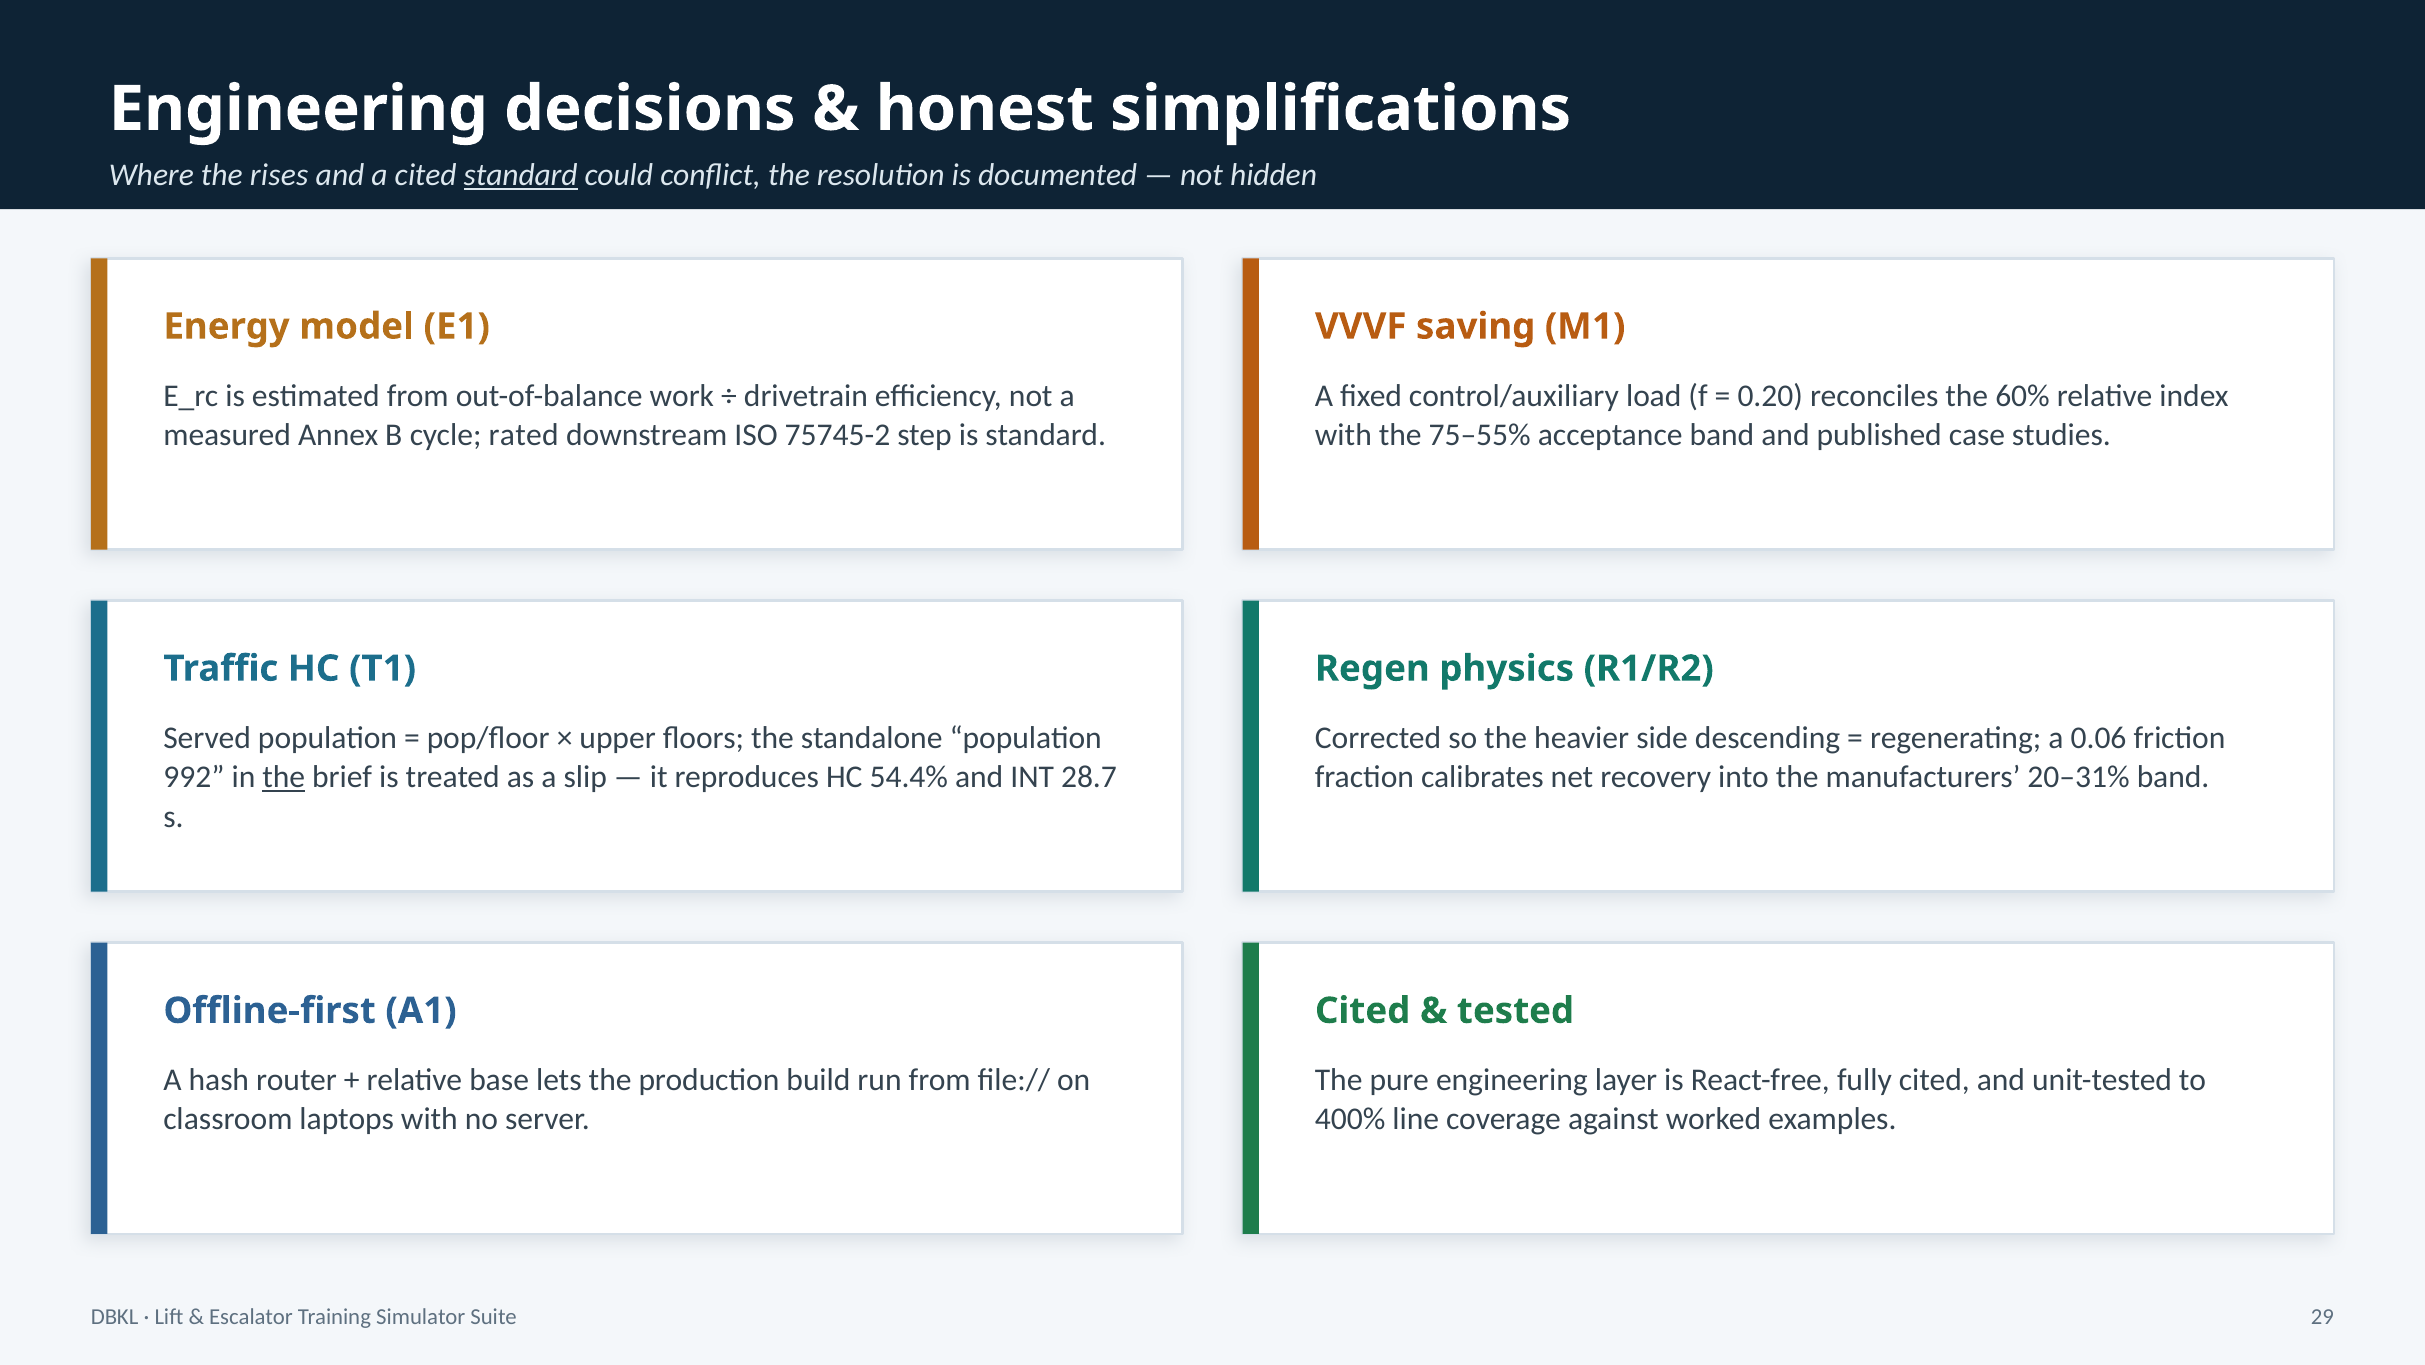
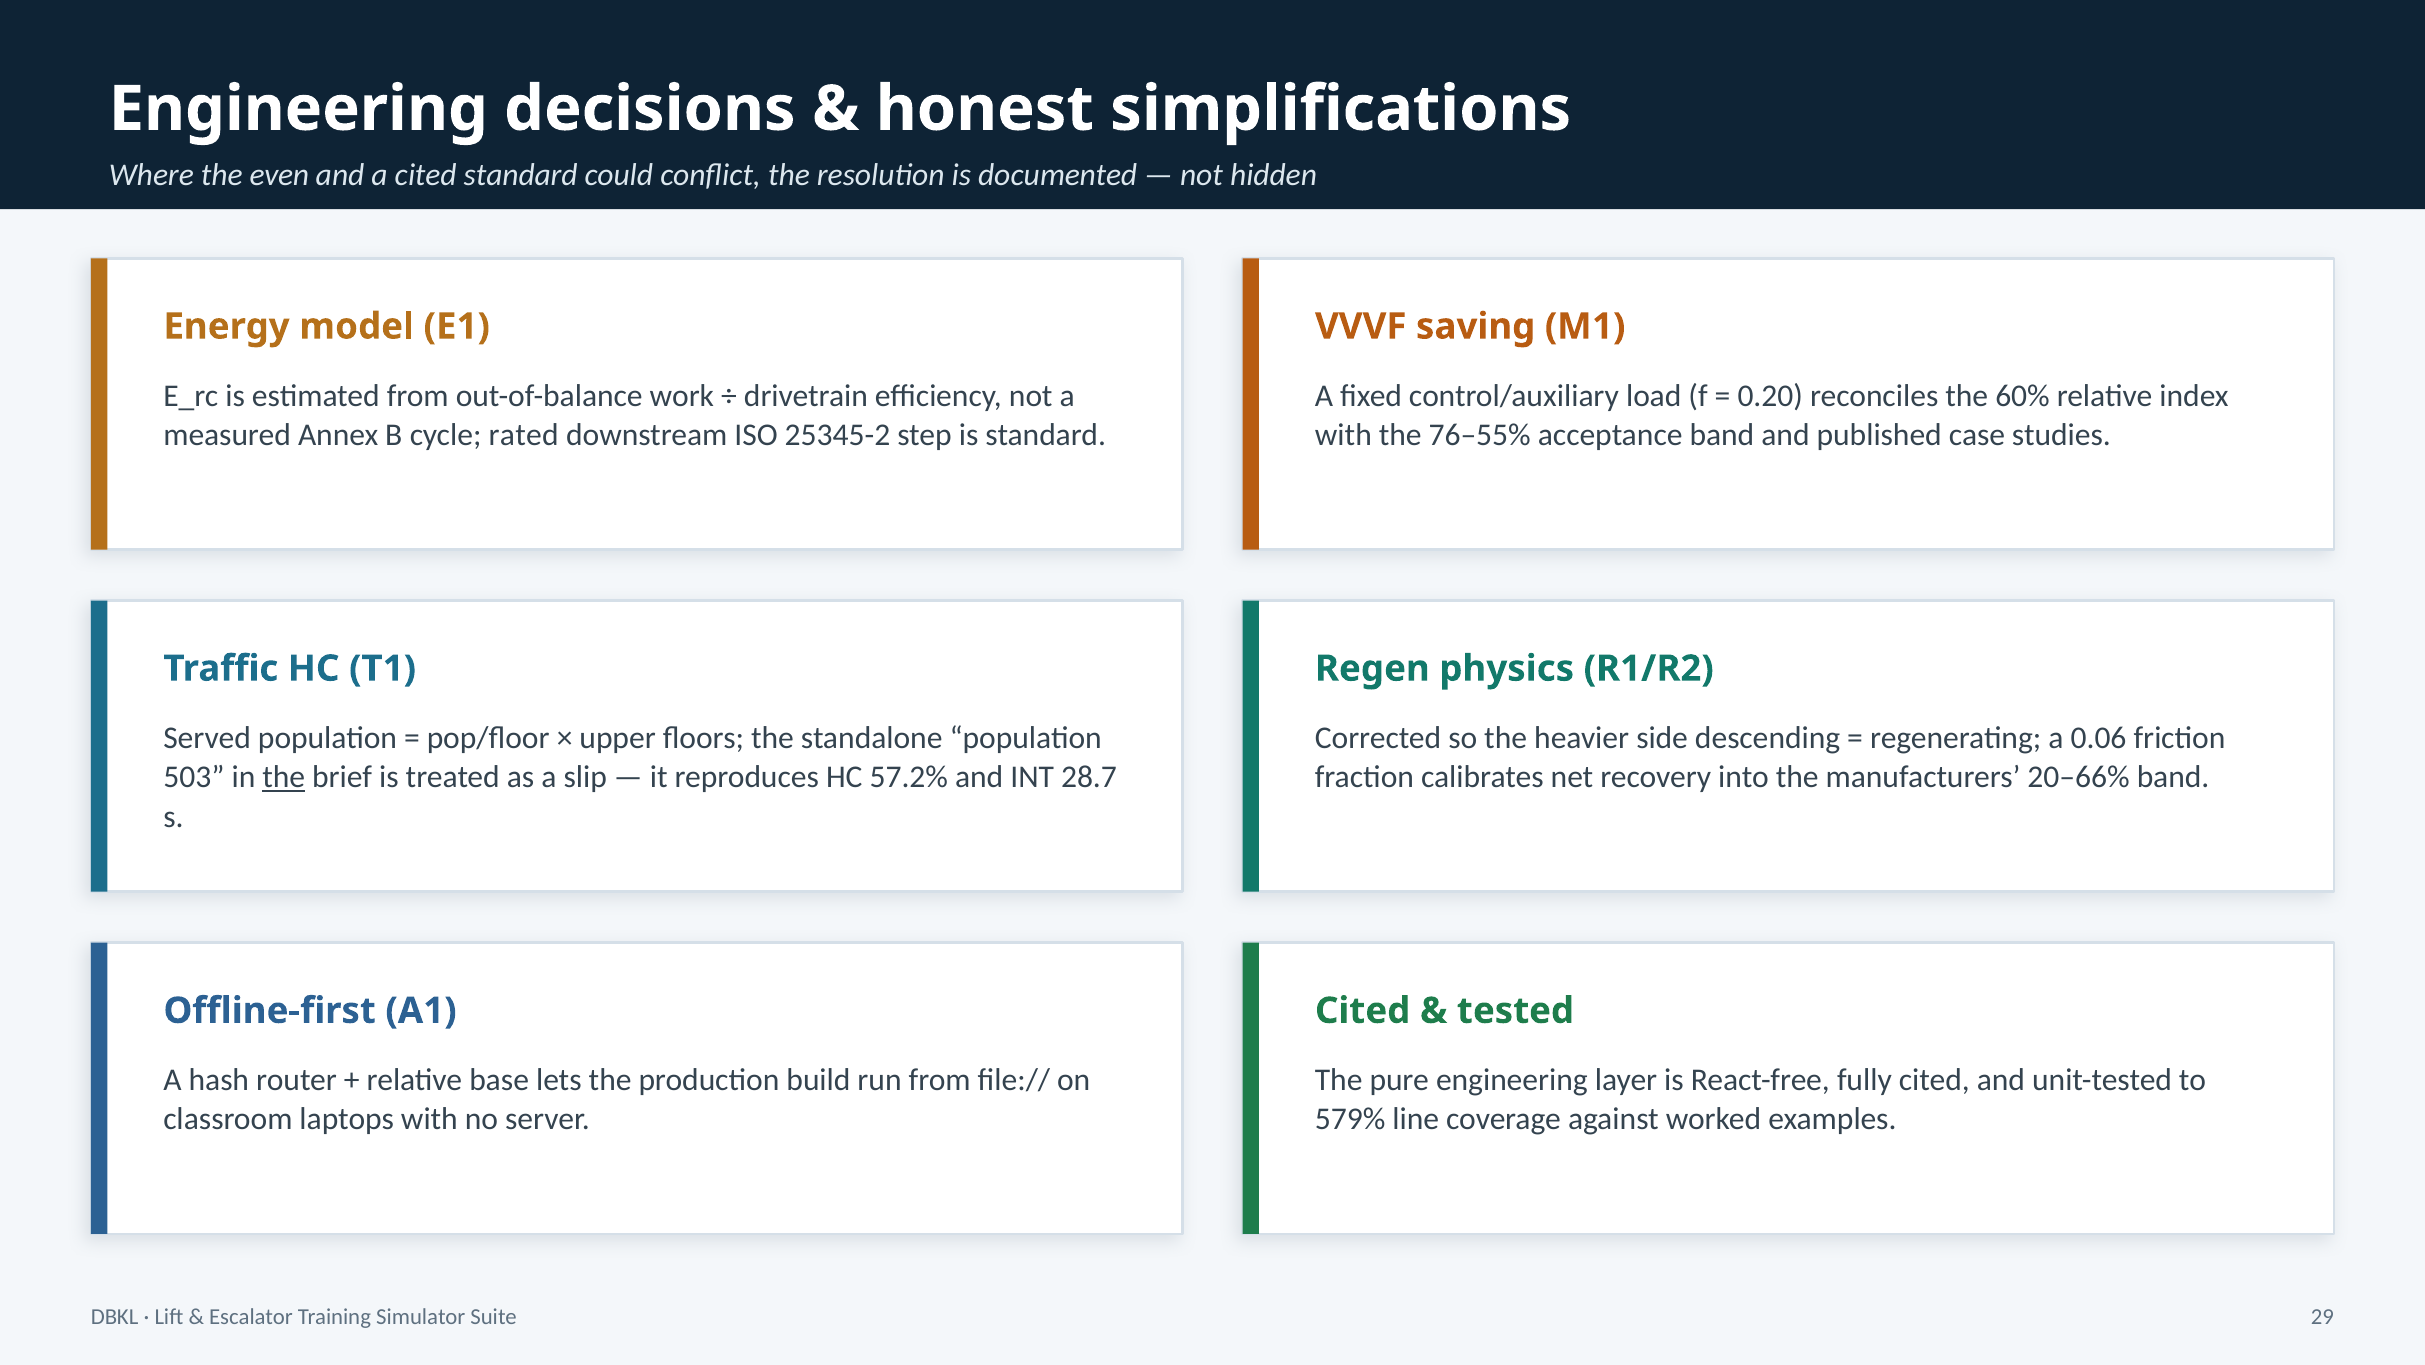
rises: rises -> even (279, 175)
standard underline: present -> none (521, 175)
75745-2: 75745-2 -> 25345-2 (838, 435)
75–55%: 75–55% -> 76–55% (1480, 435)
992: 992 -> 503 (194, 777)
54.4%: 54.4% -> 57.2% (909, 777)
20–31%: 20–31% -> 20–66% (2079, 777)
400%: 400% -> 579% (1350, 1119)
